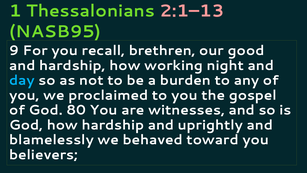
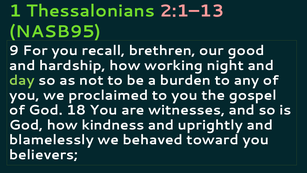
day colour: light blue -> light green (22, 80)
80: 80 -> 18 (76, 110)
how hardship: hardship -> kindness (113, 125)
